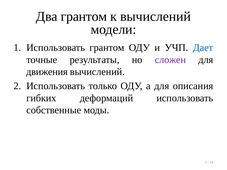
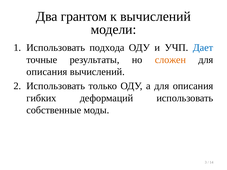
Использовать грантом: грантом -> подхода (107, 48)
сложен colour: purple -> orange (170, 60)
движения: движения -> описания (47, 72)
